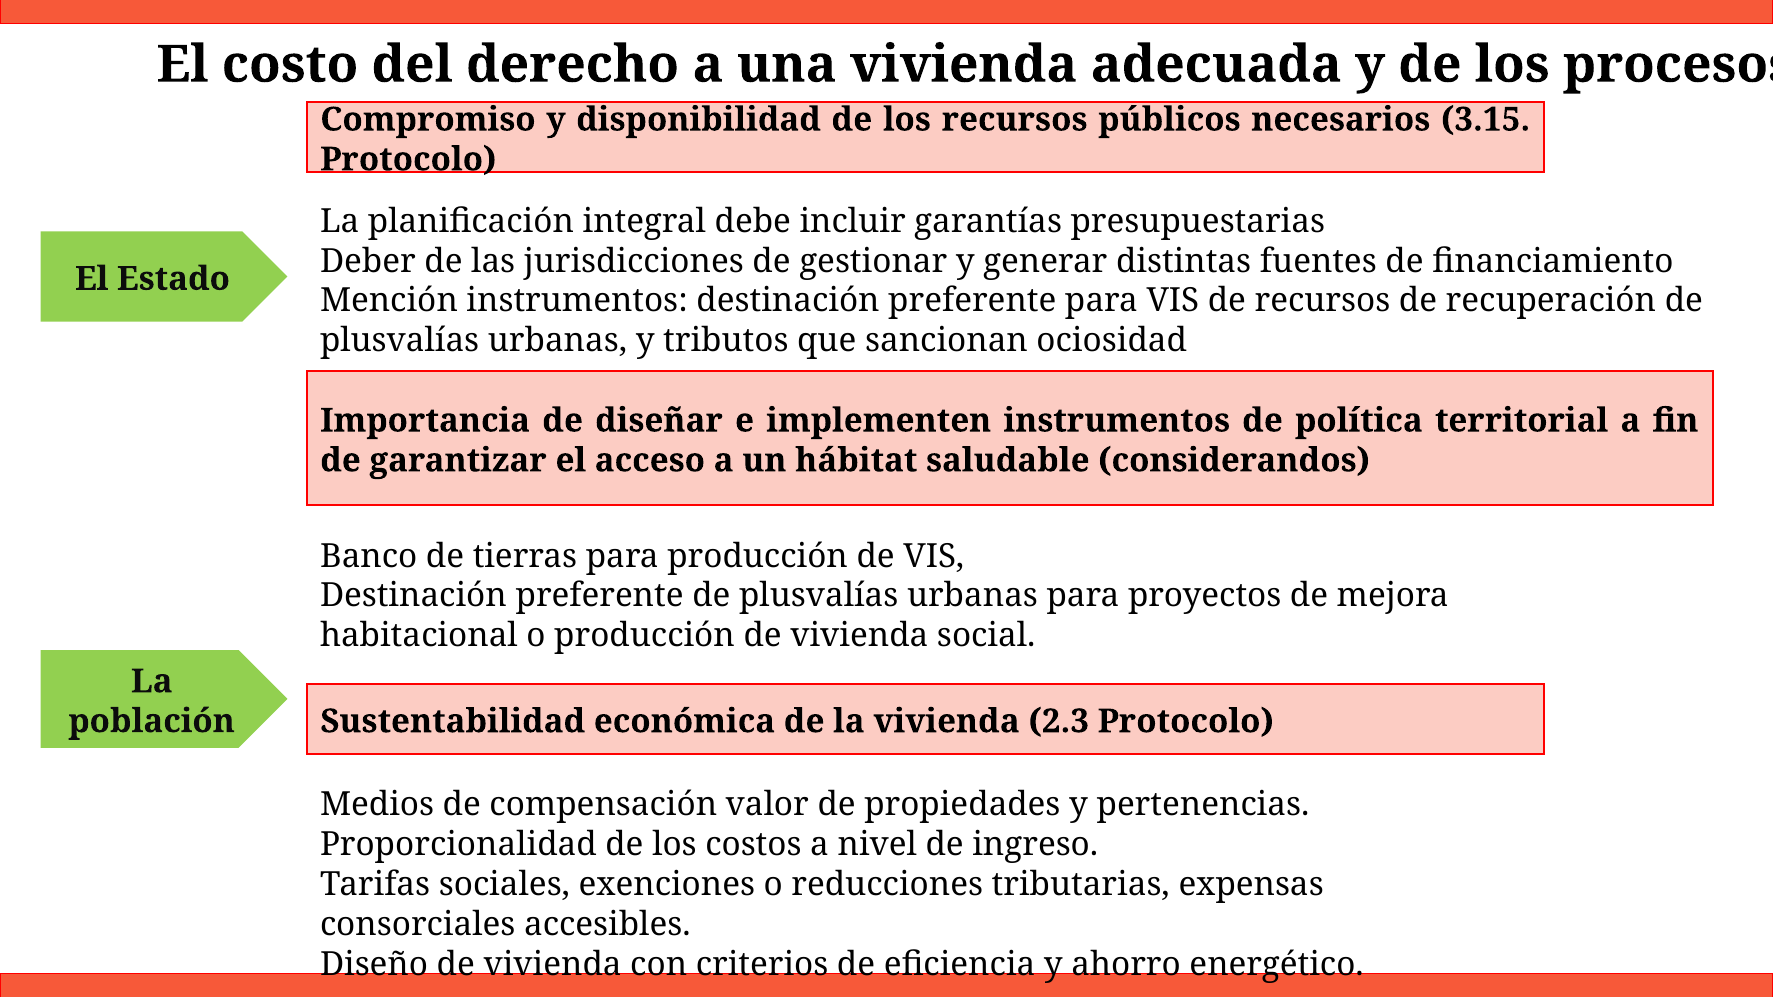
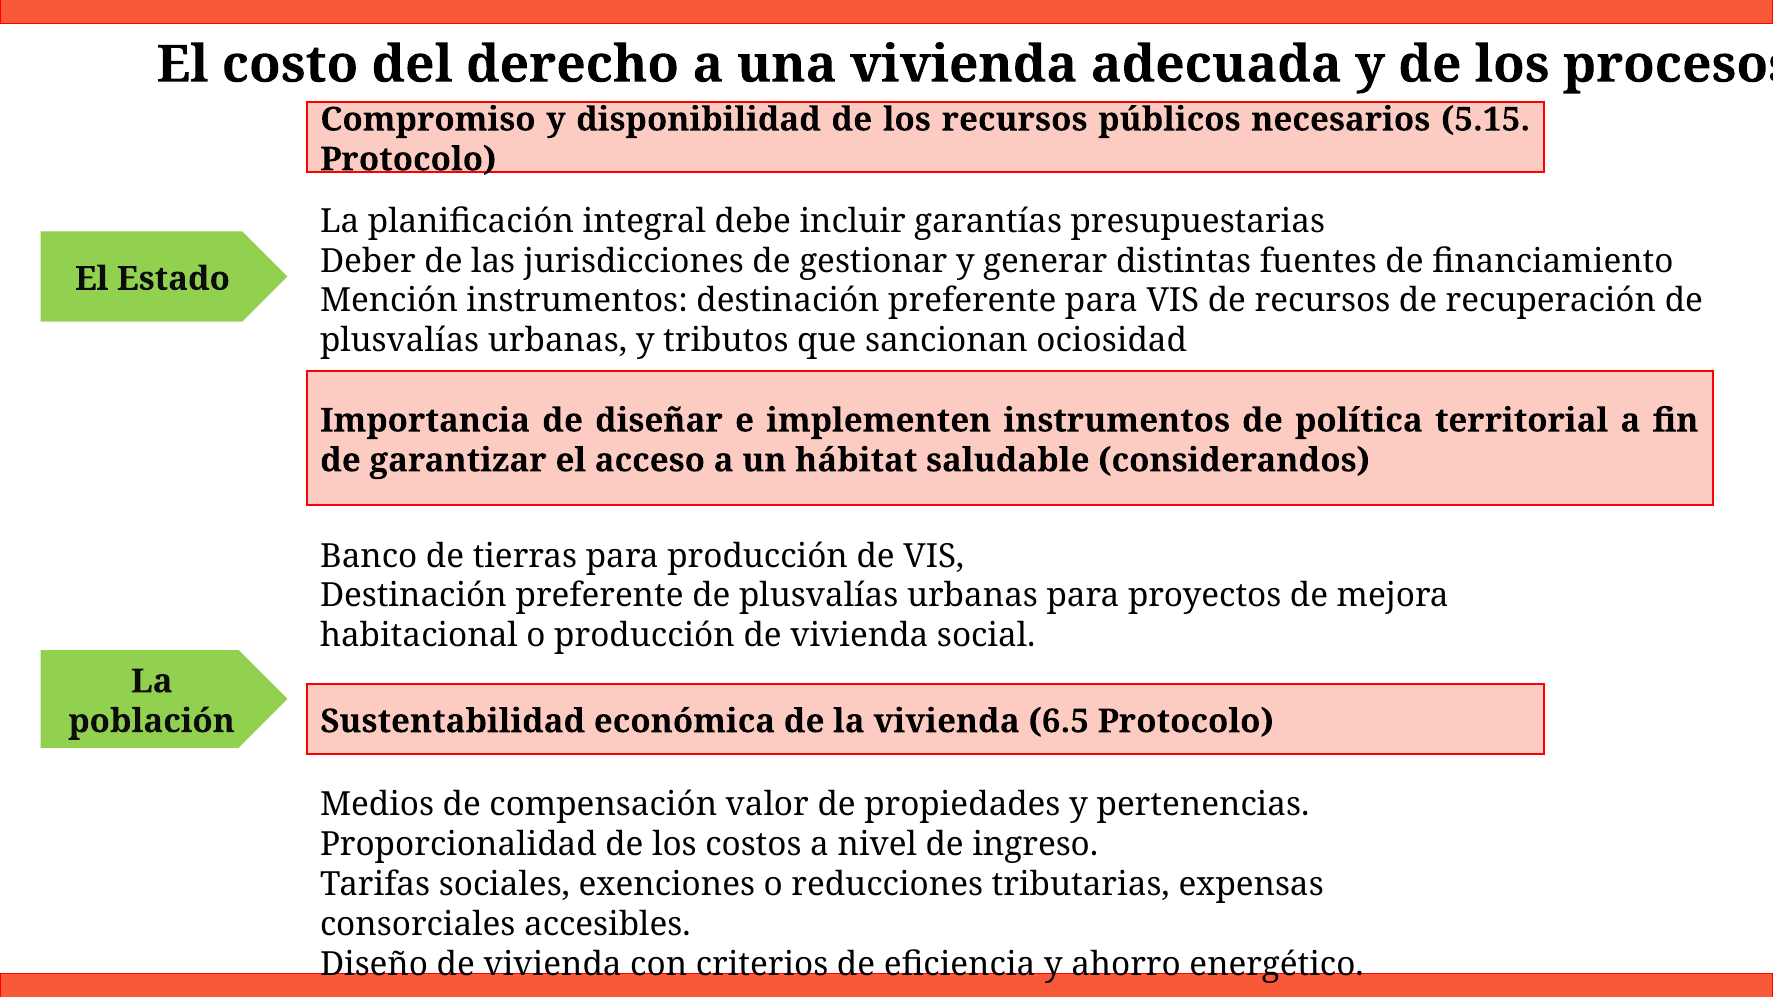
3.15: 3.15 -> 5.15 (1486, 120)
2.3: 2.3 -> 6.5 (1059, 722)
